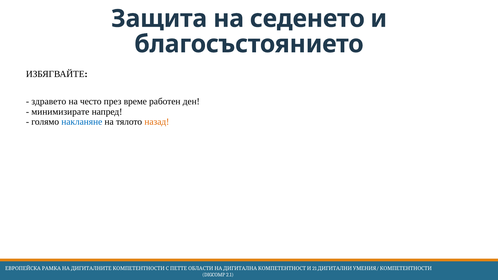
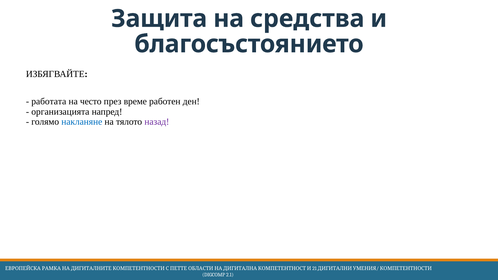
седенето: седенето -> средства (307, 19)
здравето: здравето -> работата (49, 102)
минимизирате: минимизирате -> организацията (60, 112)
назад colour: orange -> purple (157, 122)
